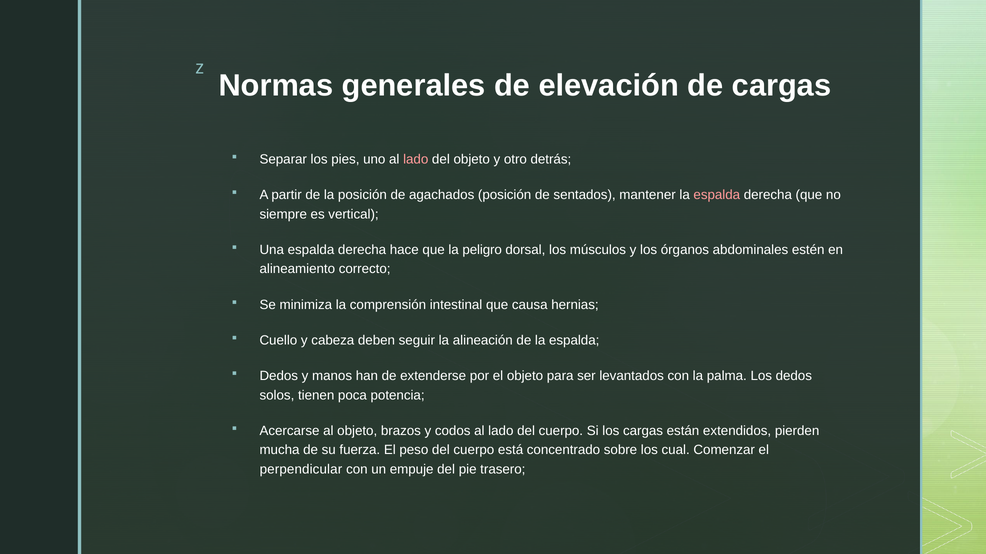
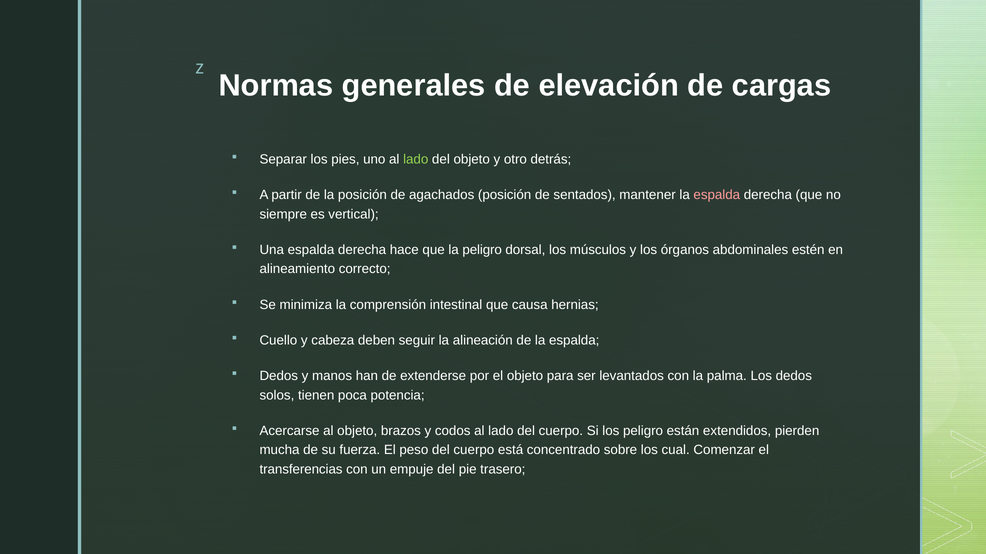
lado colour: pink -> light green (416, 159)
los cargas: cargas -> peligro (643, 431)
perpendicular: perpendicular -> transferencias (301, 470)
